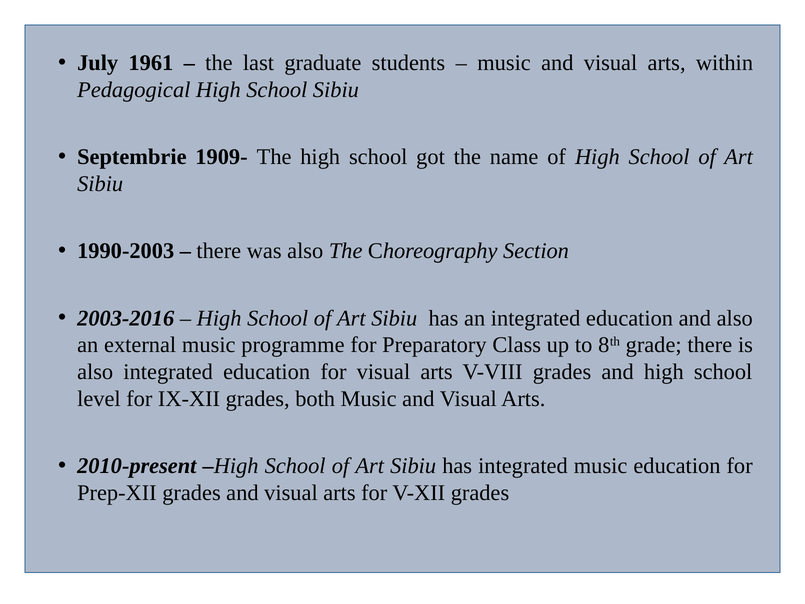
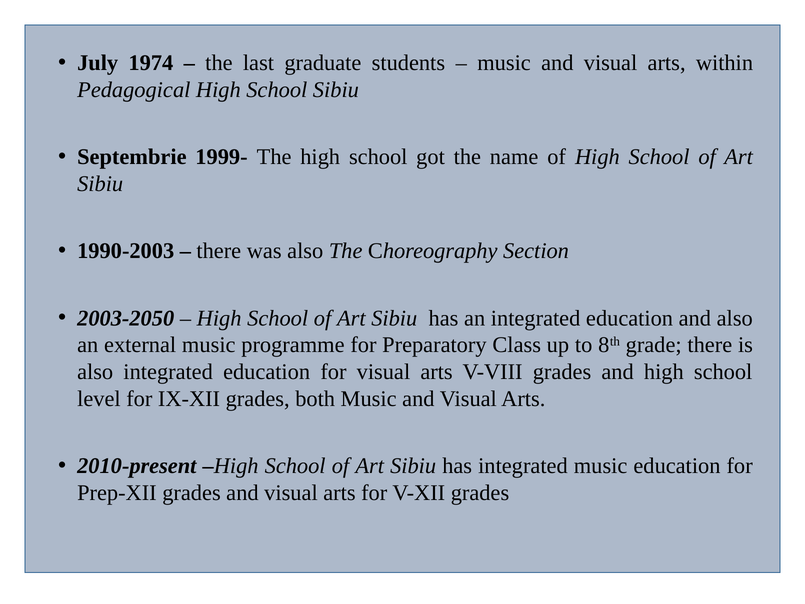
1961: 1961 -> 1974 (151, 63)
1909-: 1909- -> 1999- (221, 157)
2003-2016: 2003-2016 -> 2003-2050 (126, 318)
